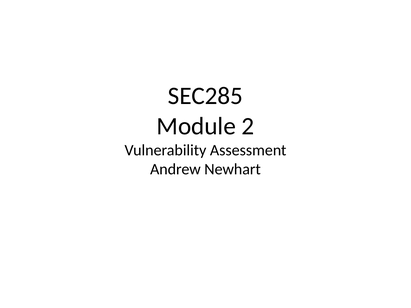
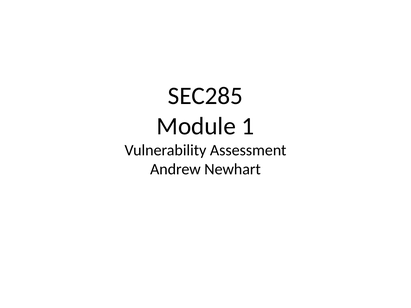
2: 2 -> 1 (248, 126)
